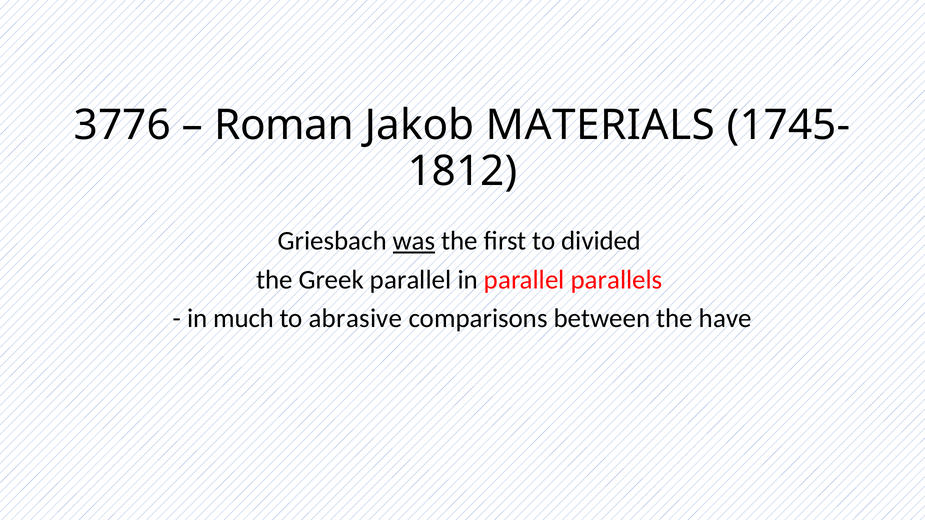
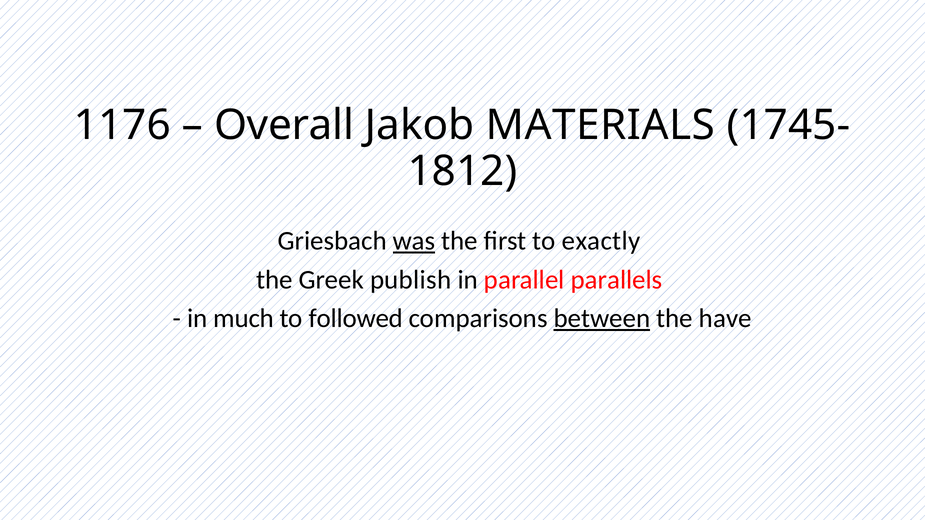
3776: 3776 -> 1176 (122, 125)
Roman: Roman -> Overall (284, 125)
divided: divided -> exactly (601, 241)
Greek parallel: parallel -> publish (411, 280)
abrasive: abrasive -> followed (356, 319)
between underline: none -> present (602, 319)
